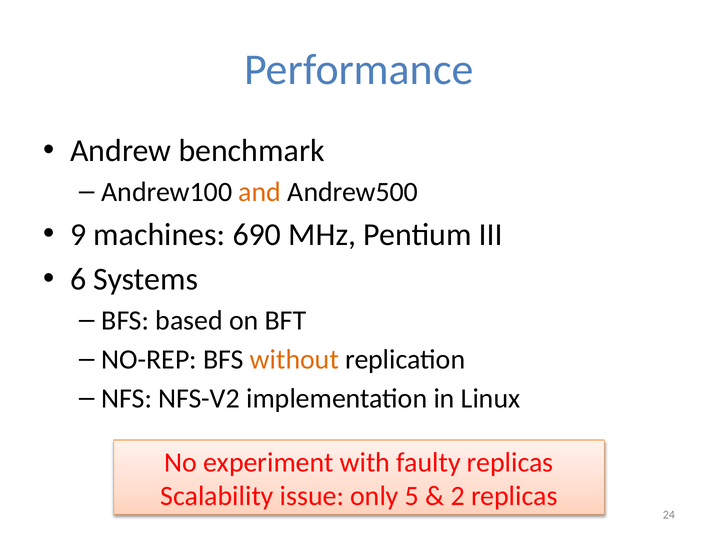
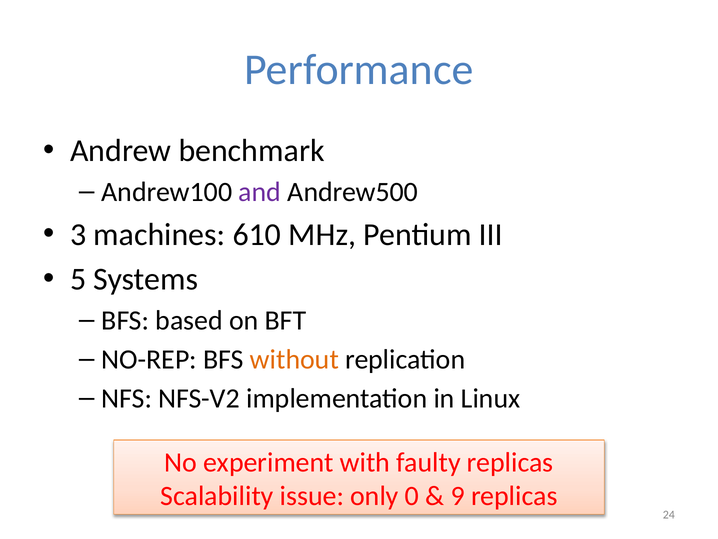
and colour: orange -> purple (260, 192)
9: 9 -> 3 (78, 234)
690: 690 -> 610 (257, 234)
6: 6 -> 5 (78, 279)
5: 5 -> 0 (412, 495)
2: 2 -> 9 (458, 495)
